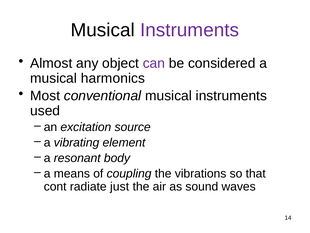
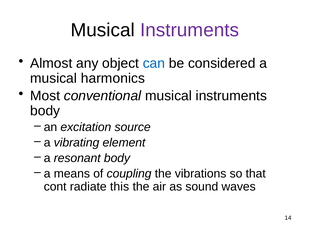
can colour: purple -> blue (154, 63)
used: used -> body (45, 111)
just: just -> this (120, 186)
